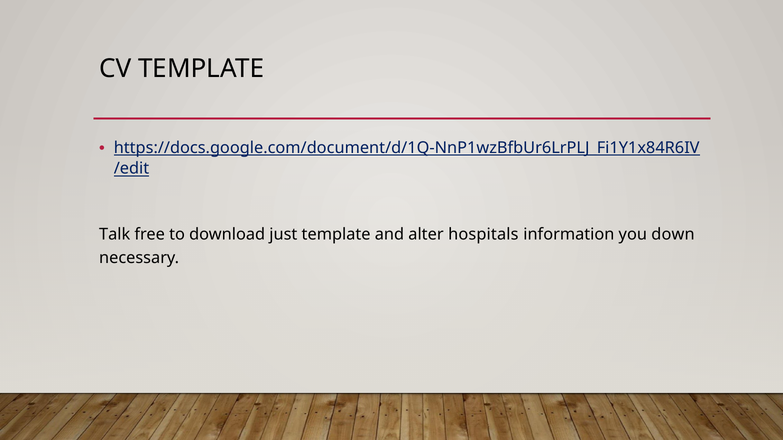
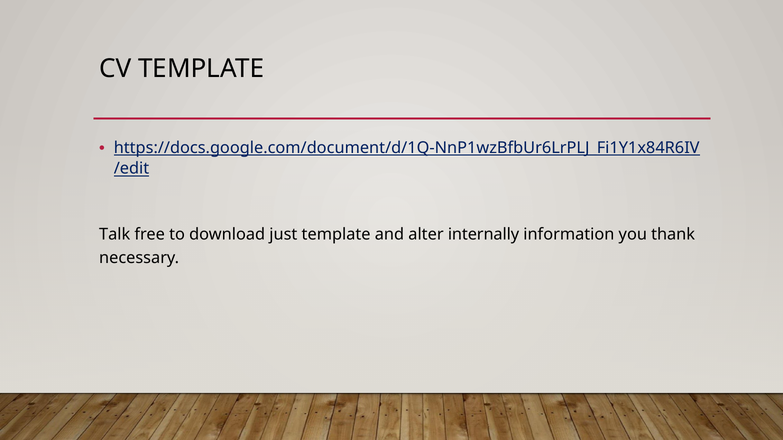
hospitals: hospitals -> internally (483, 235)
down: down -> thank (673, 235)
